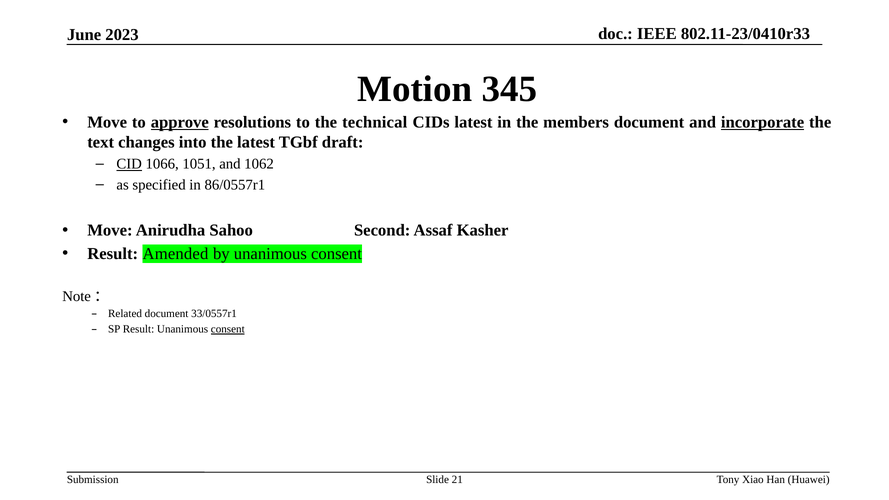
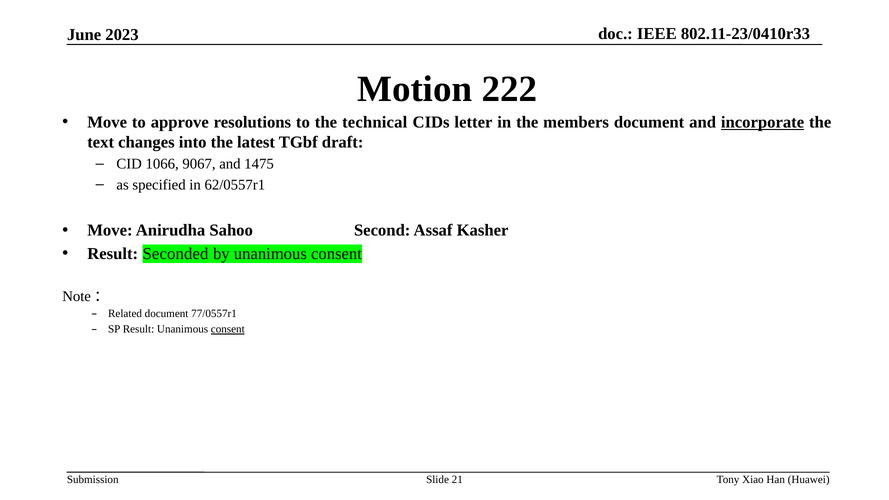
345: 345 -> 222 (509, 89)
approve underline: present -> none (180, 122)
CIDs latest: latest -> letter (473, 122)
CID underline: present -> none (129, 164)
1051: 1051 -> 9067 (199, 164)
1062: 1062 -> 1475 (259, 164)
86/0557r1: 86/0557r1 -> 62/0557r1 (235, 185)
Amended: Amended -> Seconded (175, 254)
33/0557r1: 33/0557r1 -> 77/0557r1 (214, 314)
